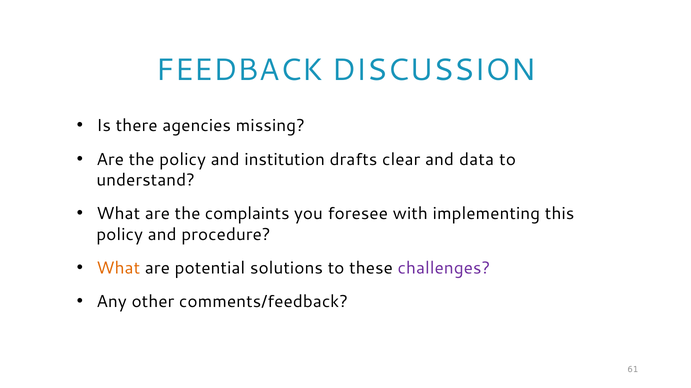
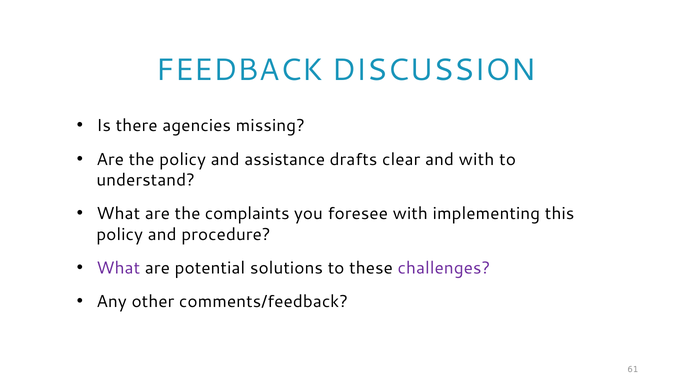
institution: institution -> assistance (285, 160)
and data: data -> with (477, 160)
What colour: orange -> purple (118, 268)
